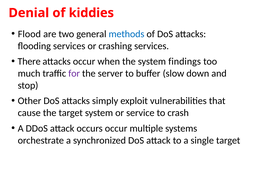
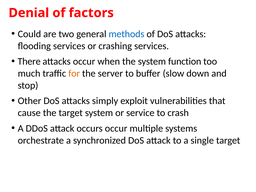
kiddies: kiddies -> factors (91, 13)
Flood: Flood -> Could (29, 34)
findings: findings -> function (185, 61)
for colour: purple -> orange (74, 73)
